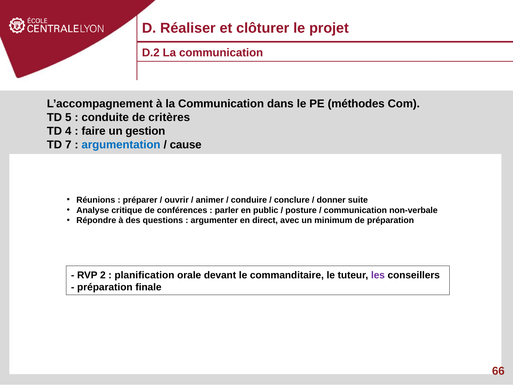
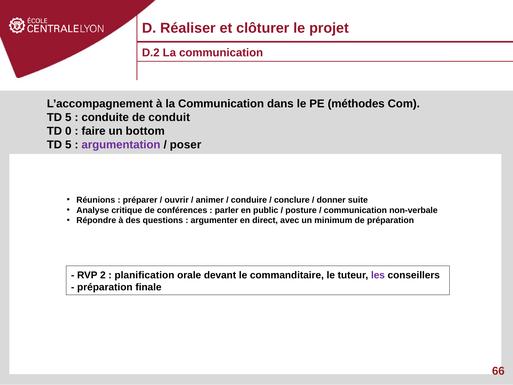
critères: critères -> conduit (169, 117)
4: 4 -> 0 (68, 131)
gestion: gestion -> bottom (145, 131)
7: 7 -> 5 (68, 145)
argumentation colour: blue -> purple (121, 145)
cause: cause -> poser (186, 145)
